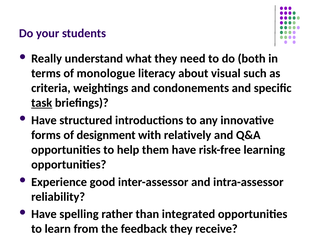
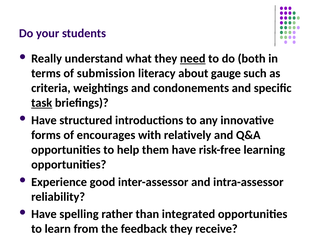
need underline: none -> present (193, 59)
monologue: monologue -> submission (106, 73)
visual: visual -> gauge (226, 73)
designment: designment -> encourages (106, 135)
